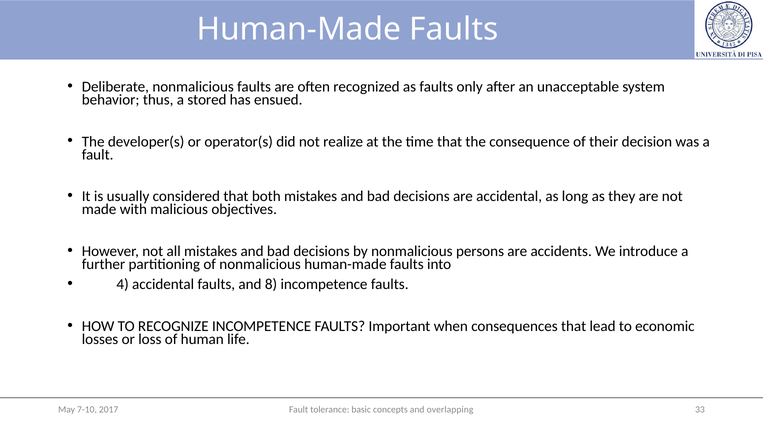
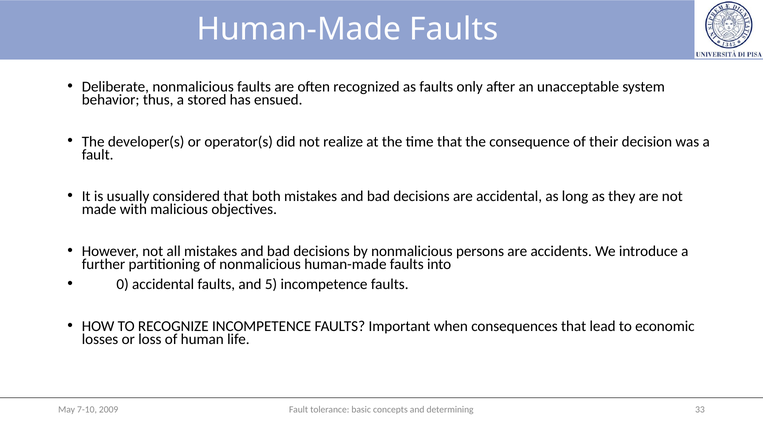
4: 4 -> 0 (123, 285)
8: 8 -> 5 (271, 285)
overlapping: overlapping -> determining (450, 410)
2017: 2017 -> 2009 (109, 410)
